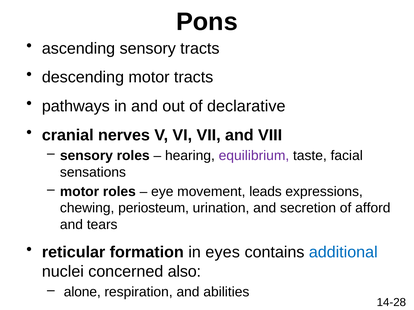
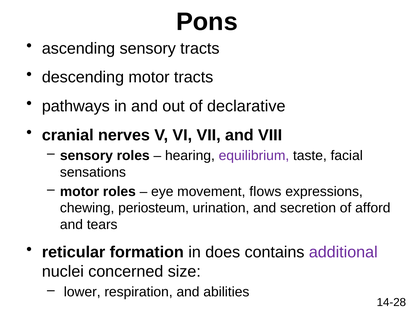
leads: leads -> flows (265, 192)
eyes: eyes -> does (223, 253)
additional colour: blue -> purple (343, 253)
also: also -> size (184, 272)
alone: alone -> lower (82, 293)
